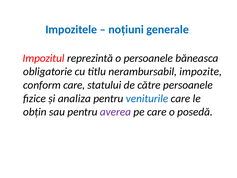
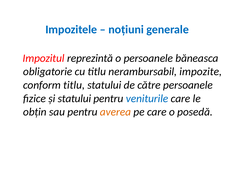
conform care: care -> titlu (74, 85)
şi analiza: analiza -> statului (74, 98)
averea colour: purple -> orange (115, 112)
